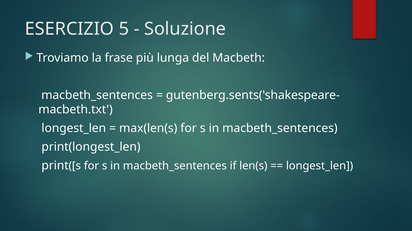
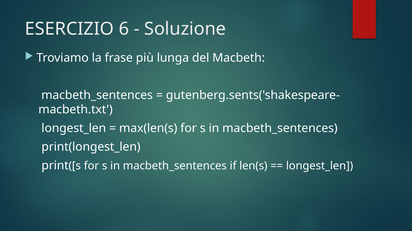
5: 5 -> 6 (124, 29)
